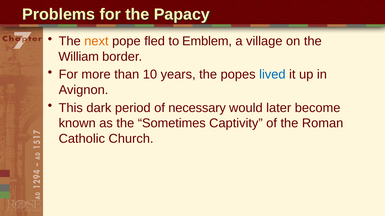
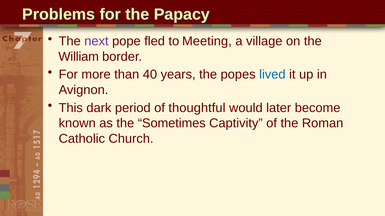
next colour: orange -> purple (96, 41)
Emblem: Emblem -> Meeting (207, 41)
10: 10 -> 40 (150, 75)
necessary: necessary -> thoughtful (197, 108)
